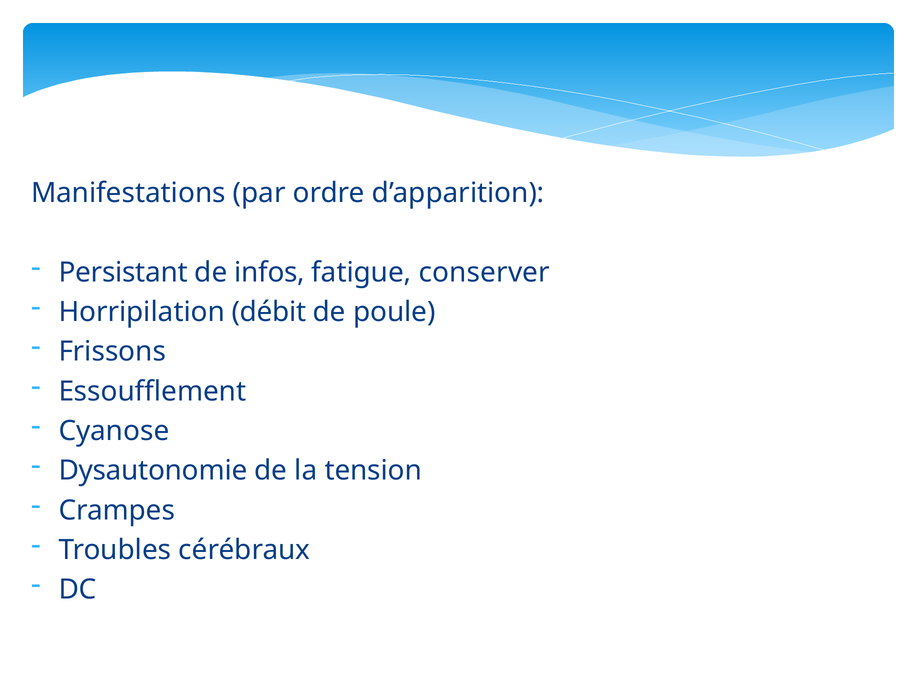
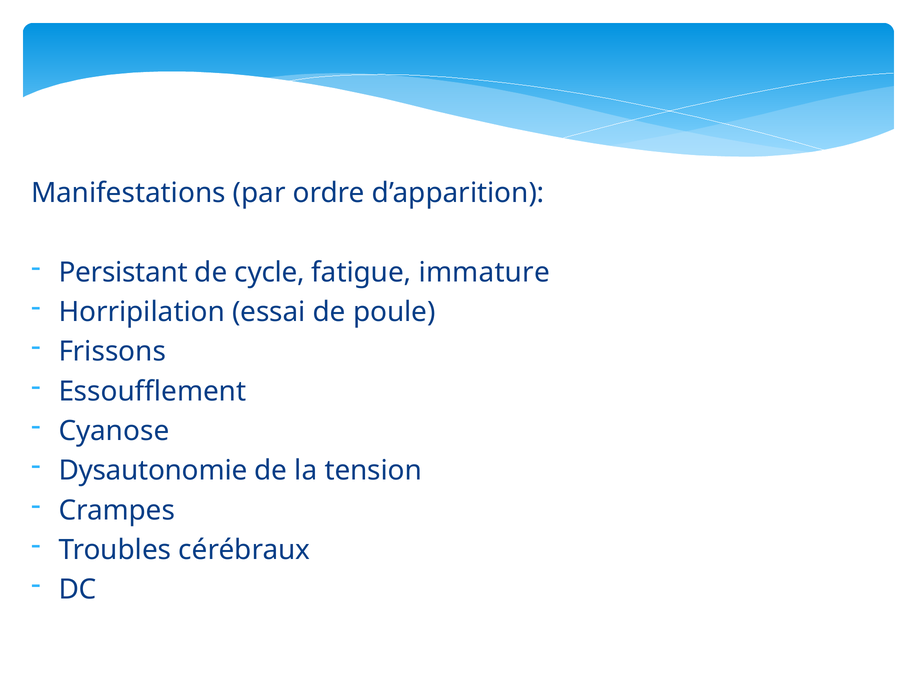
infos: infos -> cycle (270, 272)
conserver: conserver -> immature (484, 272)
débit: débit -> essai (269, 312)
